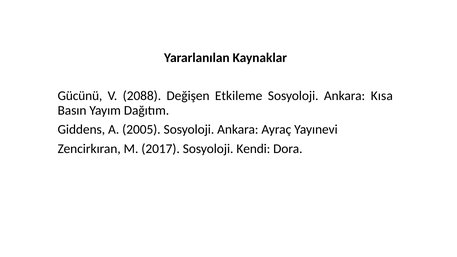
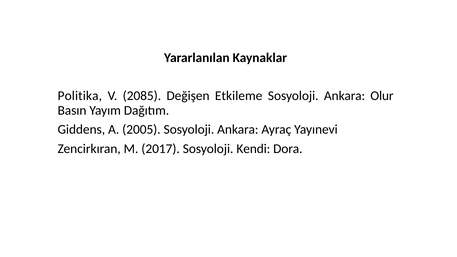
Gücünü: Gücünü -> Politika (80, 96)
2088: 2088 -> 2085 (142, 96)
Kısa: Kısa -> Olur (382, 96)
